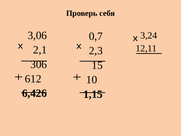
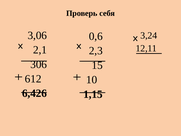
0,7: 0,7 -> 0,6 (96, 36)
